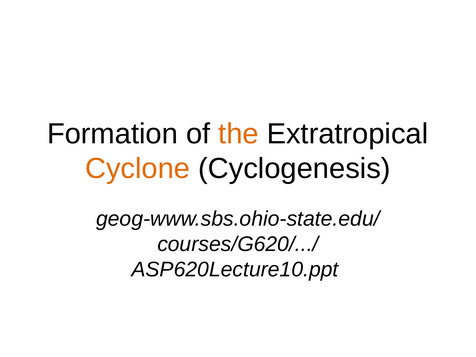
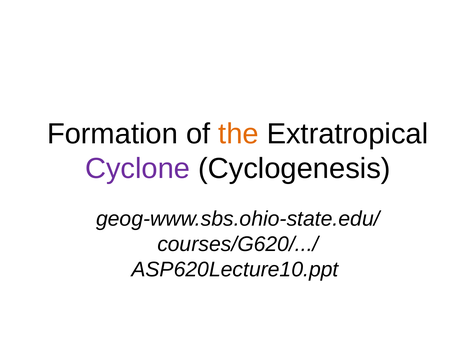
Cyclone colour: orange -> purple (138, 169)
